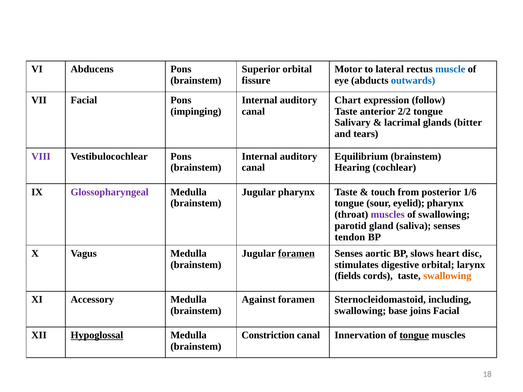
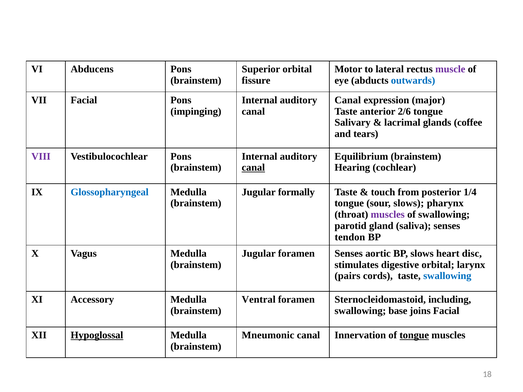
muscle colour: blue -> purple (450, 69)
Chart: Chart -> Canal (348, 100)
follow: follow -> major (428, 100)
2/2: 2/2 -> 2/6 (404, 111)
bitter: bitter -> coffee (468, 123)
canal underline: none -> present (253, 168)
Glossopharyngeal colour: purple -> blue (110, 192)
Jugular pharynx: pharynx -> formally (296, 192)
1/6: 1/6 -> 1/4 (470, 192)
sour eyelid: eyelid -> slows (409, 203)
foramen underline: present -> none (296, 254)
fields: fields -> pairs (347, 276)
swallowing colour: orange -> blue (447, 276)
Against: Against -> Ventral (259, 300)
Constriction: Constriction -> Mneumonic (268, 335)
